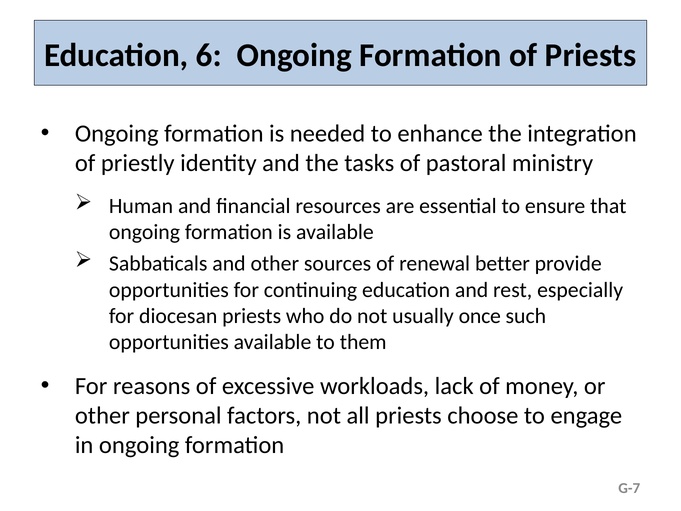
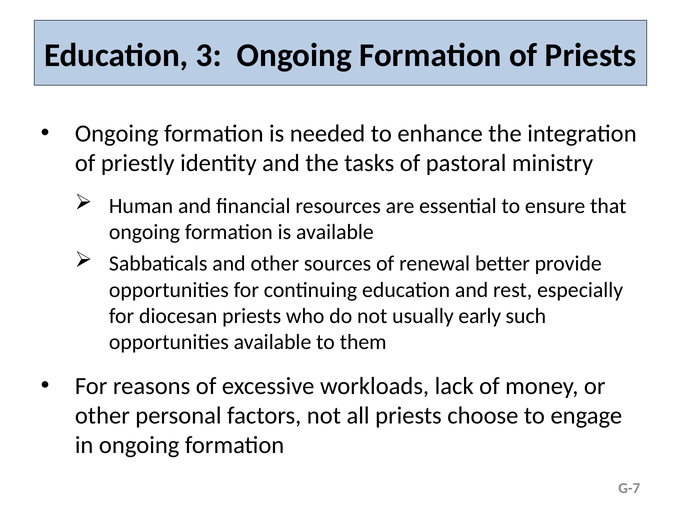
6: 6 -> 3 (209, 55)
once: once -> early (480, 316)
